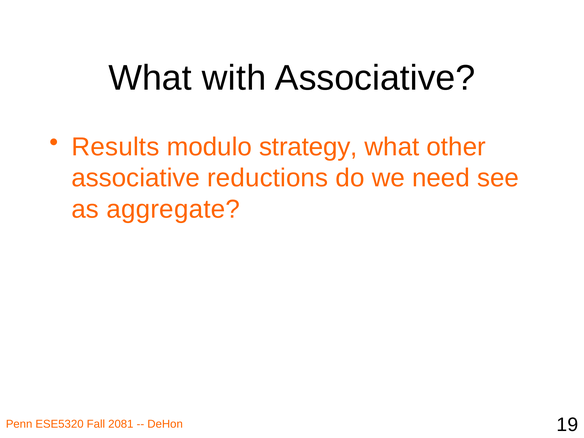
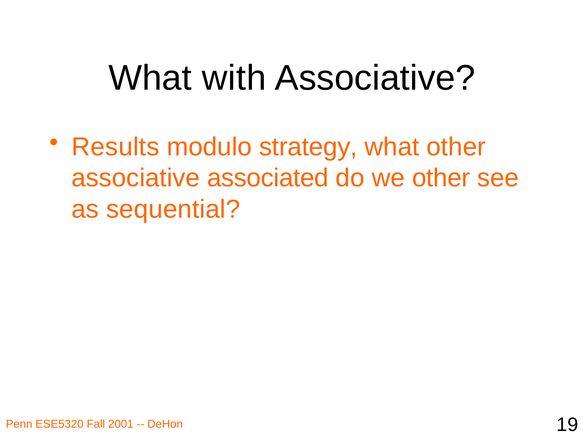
reductions: reductions -> associated (268, 178)
we need: need -> other (441, 178)
aggregate: aggregate -> sequential (173, 209)
2081: 2081 -> 2001 (121, 424)
